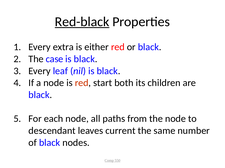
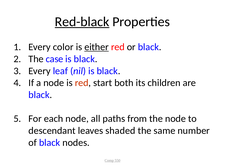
extra: extra -> color (63, 47)
either underline: none -> present (97, 47)
current: current -> shaded (120, 131)
